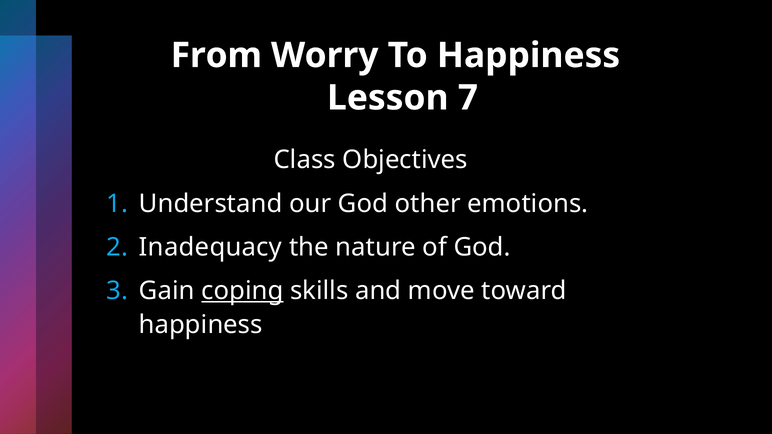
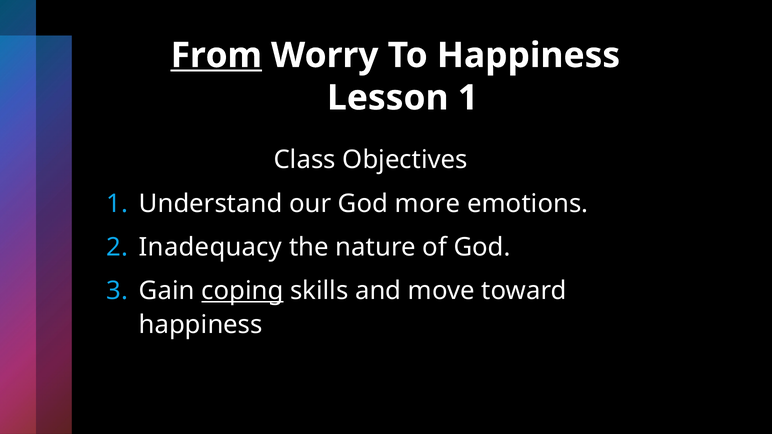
From underline: none -> present (216, 55)
Lesson 7: 7 -> 1 (468, 98)
other: other -> more (428, 204)
